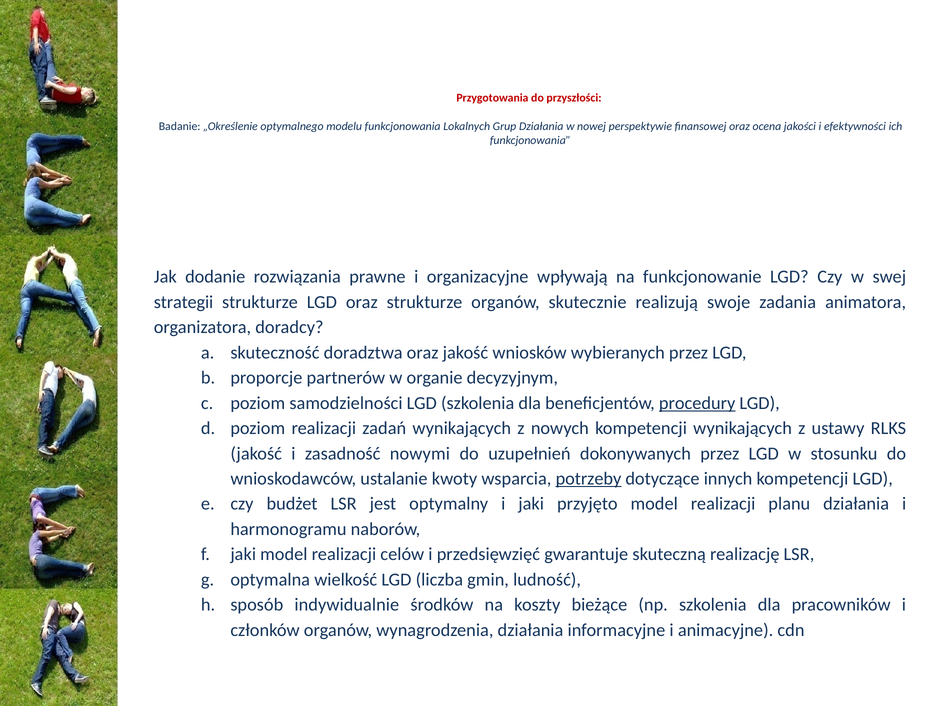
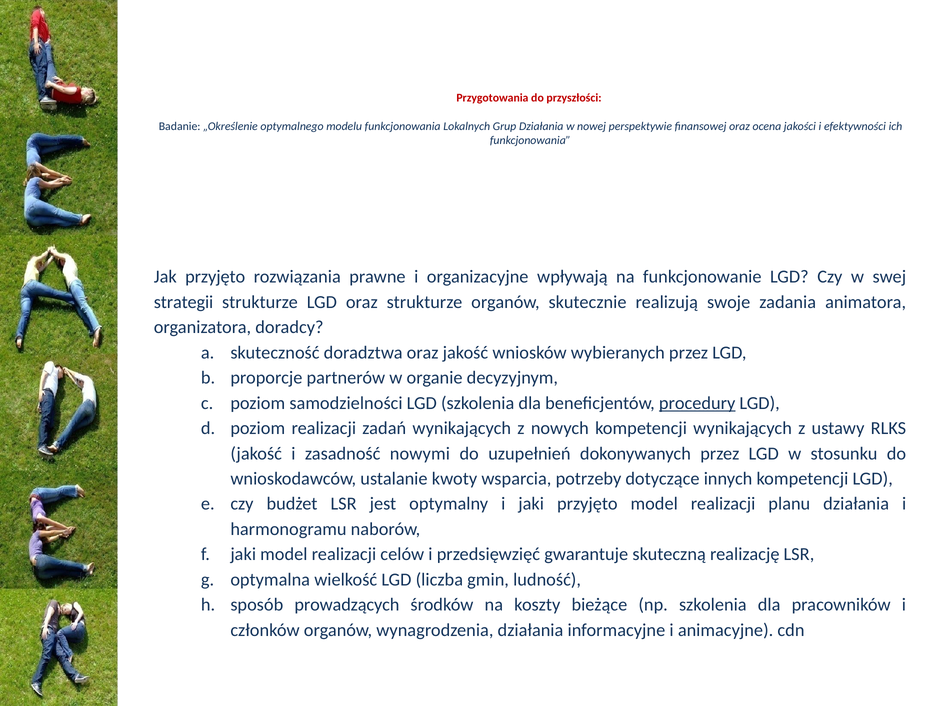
Jak dodanie: dodanie -> przyjęto (215, 277)
potrzeby underline: present -> none (588, 479)
indywidualnie: indywidualnie -> prowadzących (347, 605)
